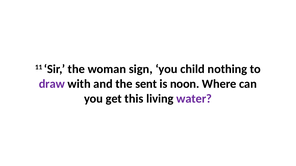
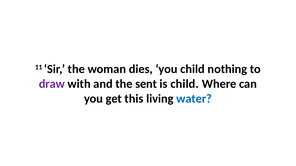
sign: sign -> dies (141, 69)
is noon: noon -> child (185, 84)
water colour: purple -> blue (194, 99)
